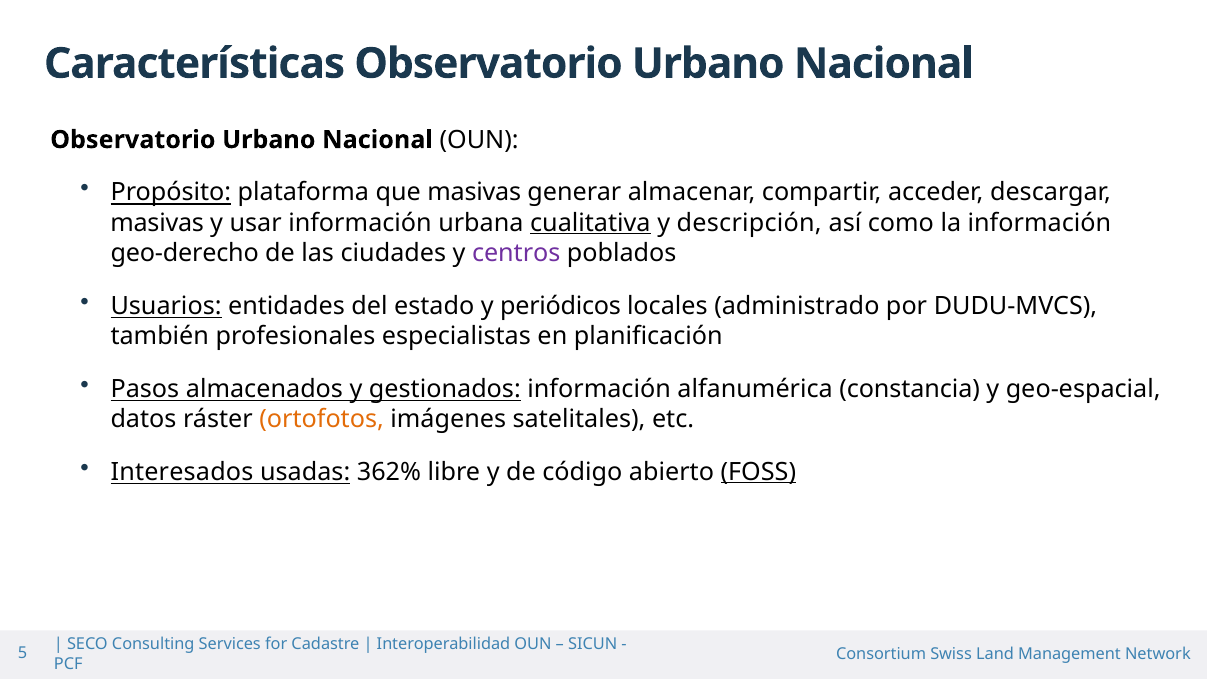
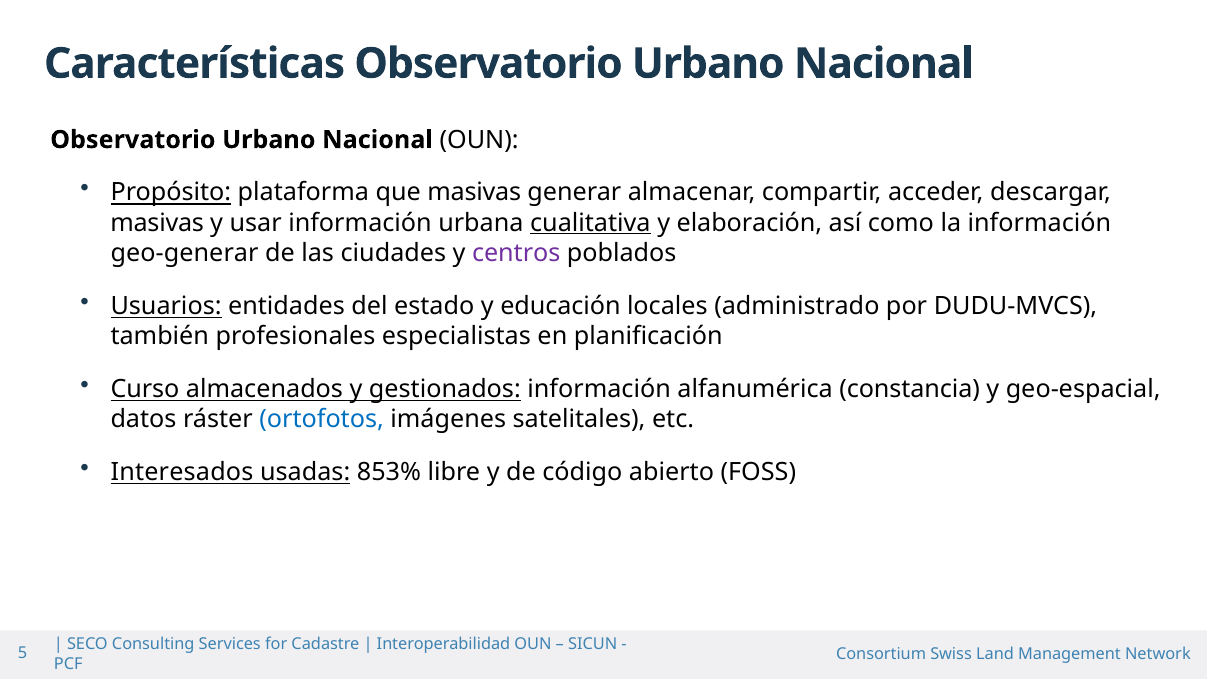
descripción: descripción -> elaboración (749, 223)
geo-derecho: geo-derecho -> geo-generar (185, 253)
periódicos: periódicos -> educación (560, 306)
Pasos: Pasos -> Curso (145, 389)
ortofotos colour: orange -> blue (322, 419)
362%: 362% -> 853% (389, 472)
FOSS underline: present -> none (758, 472)
